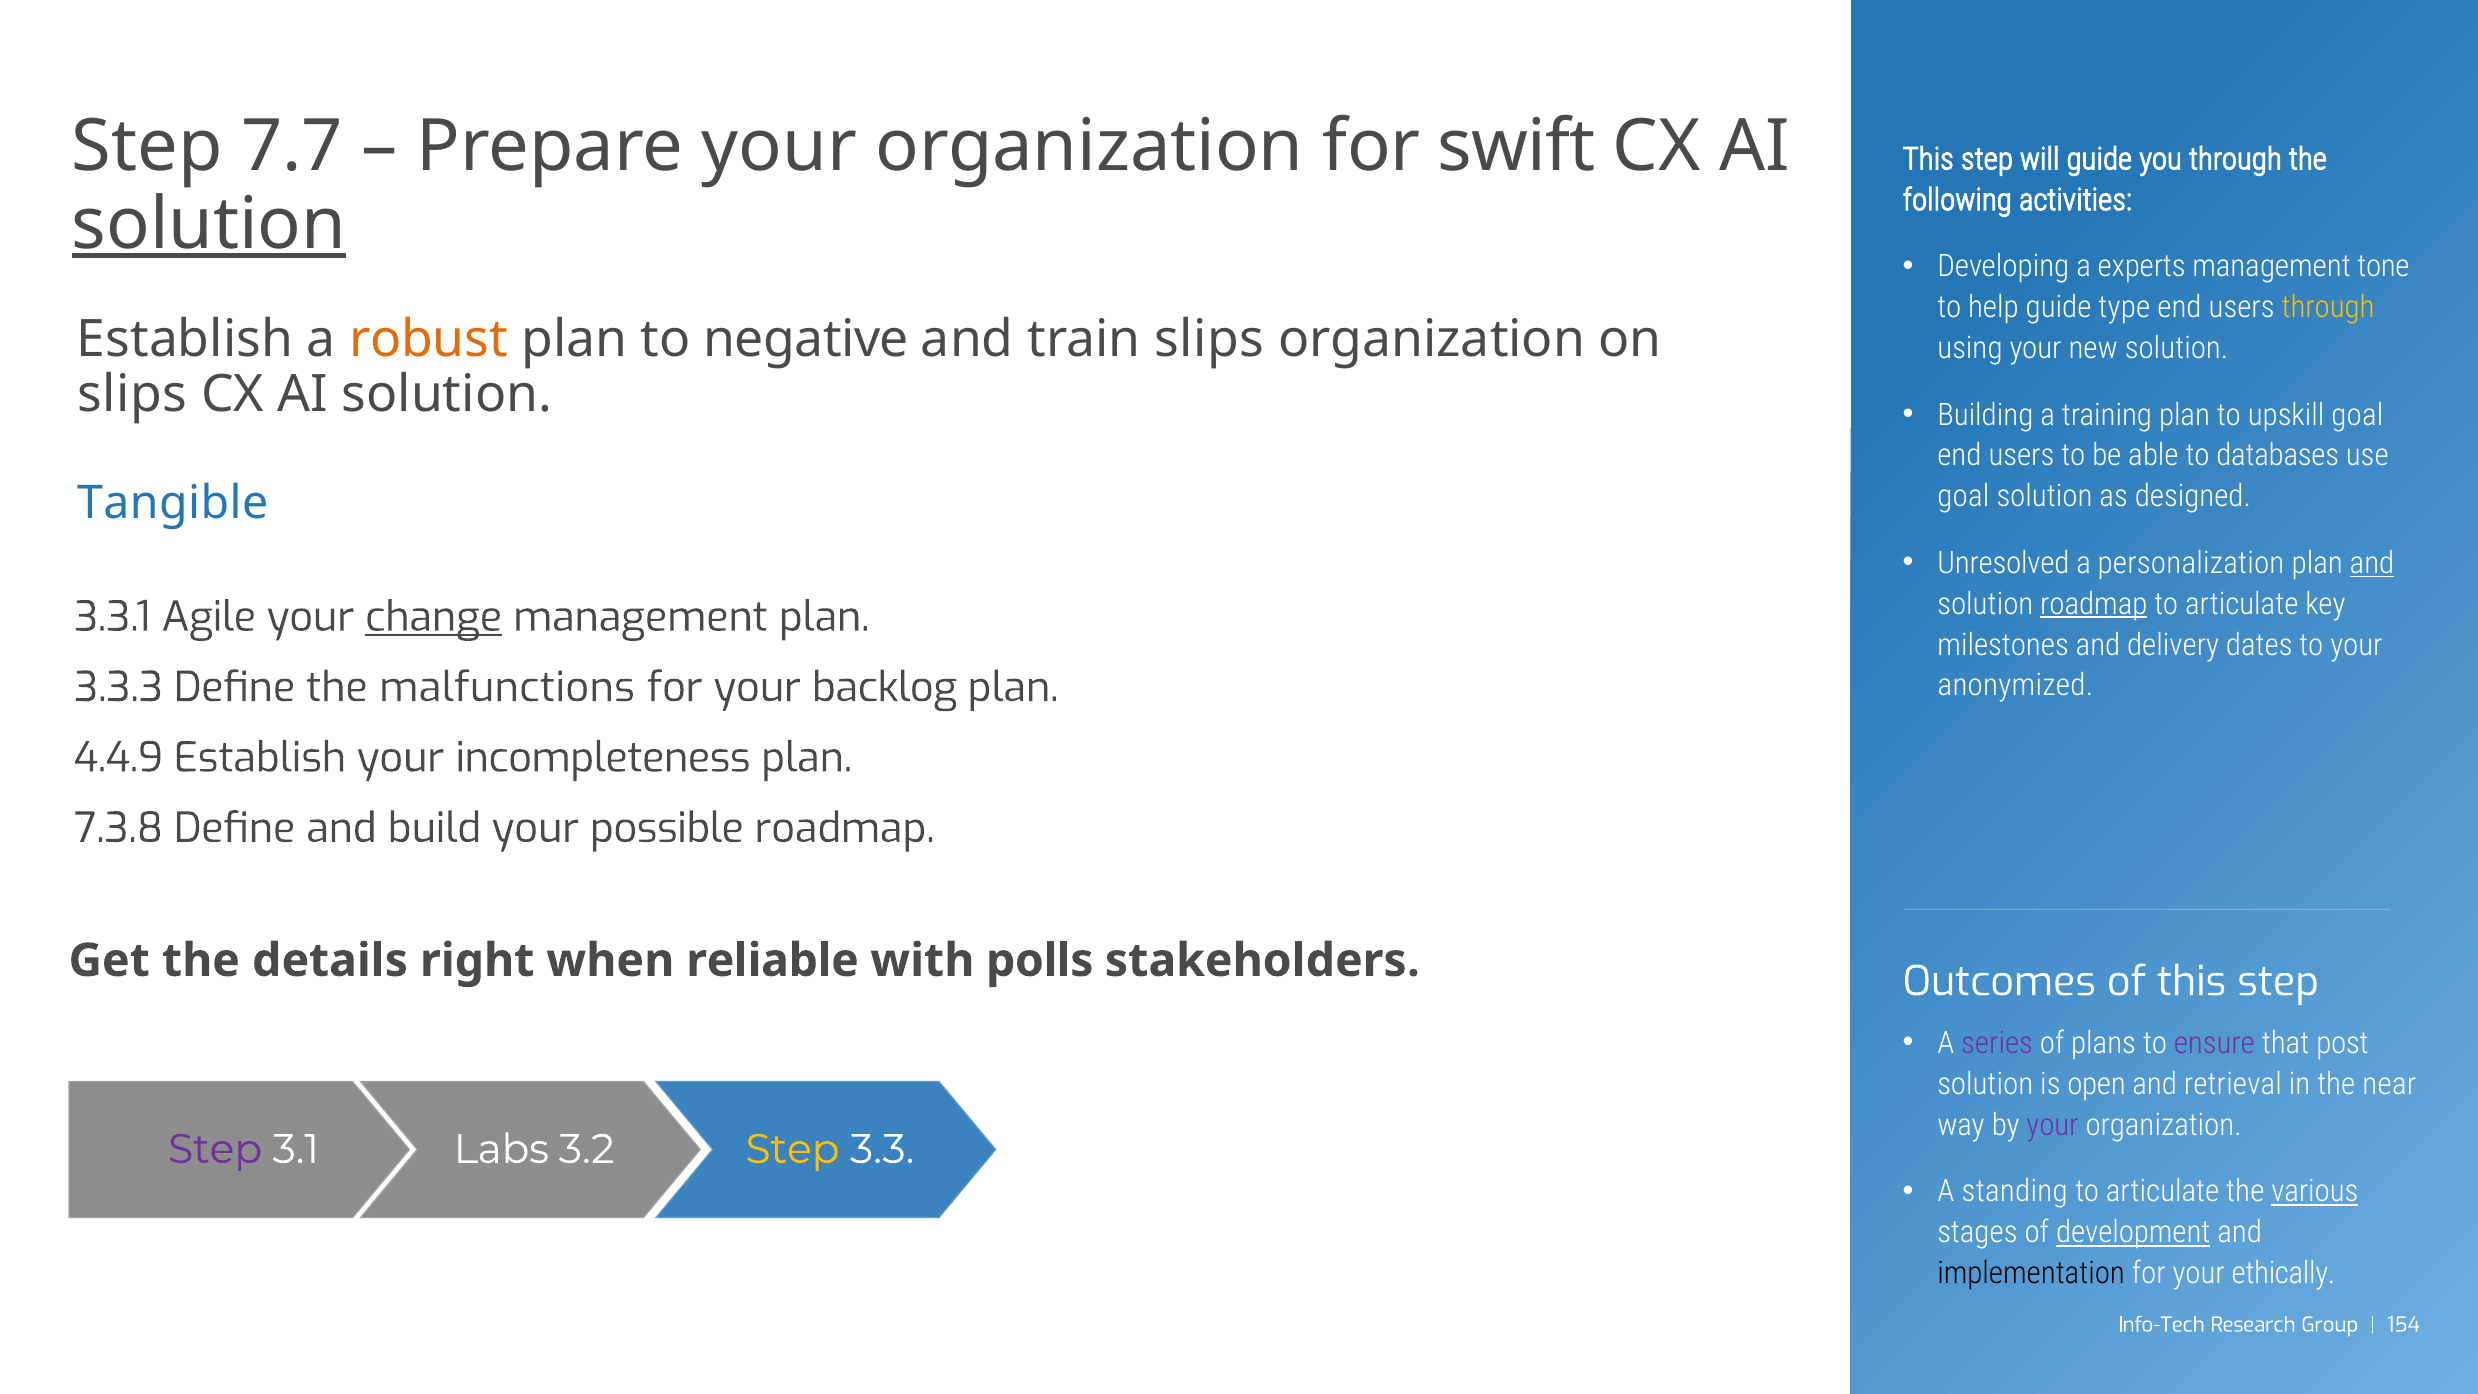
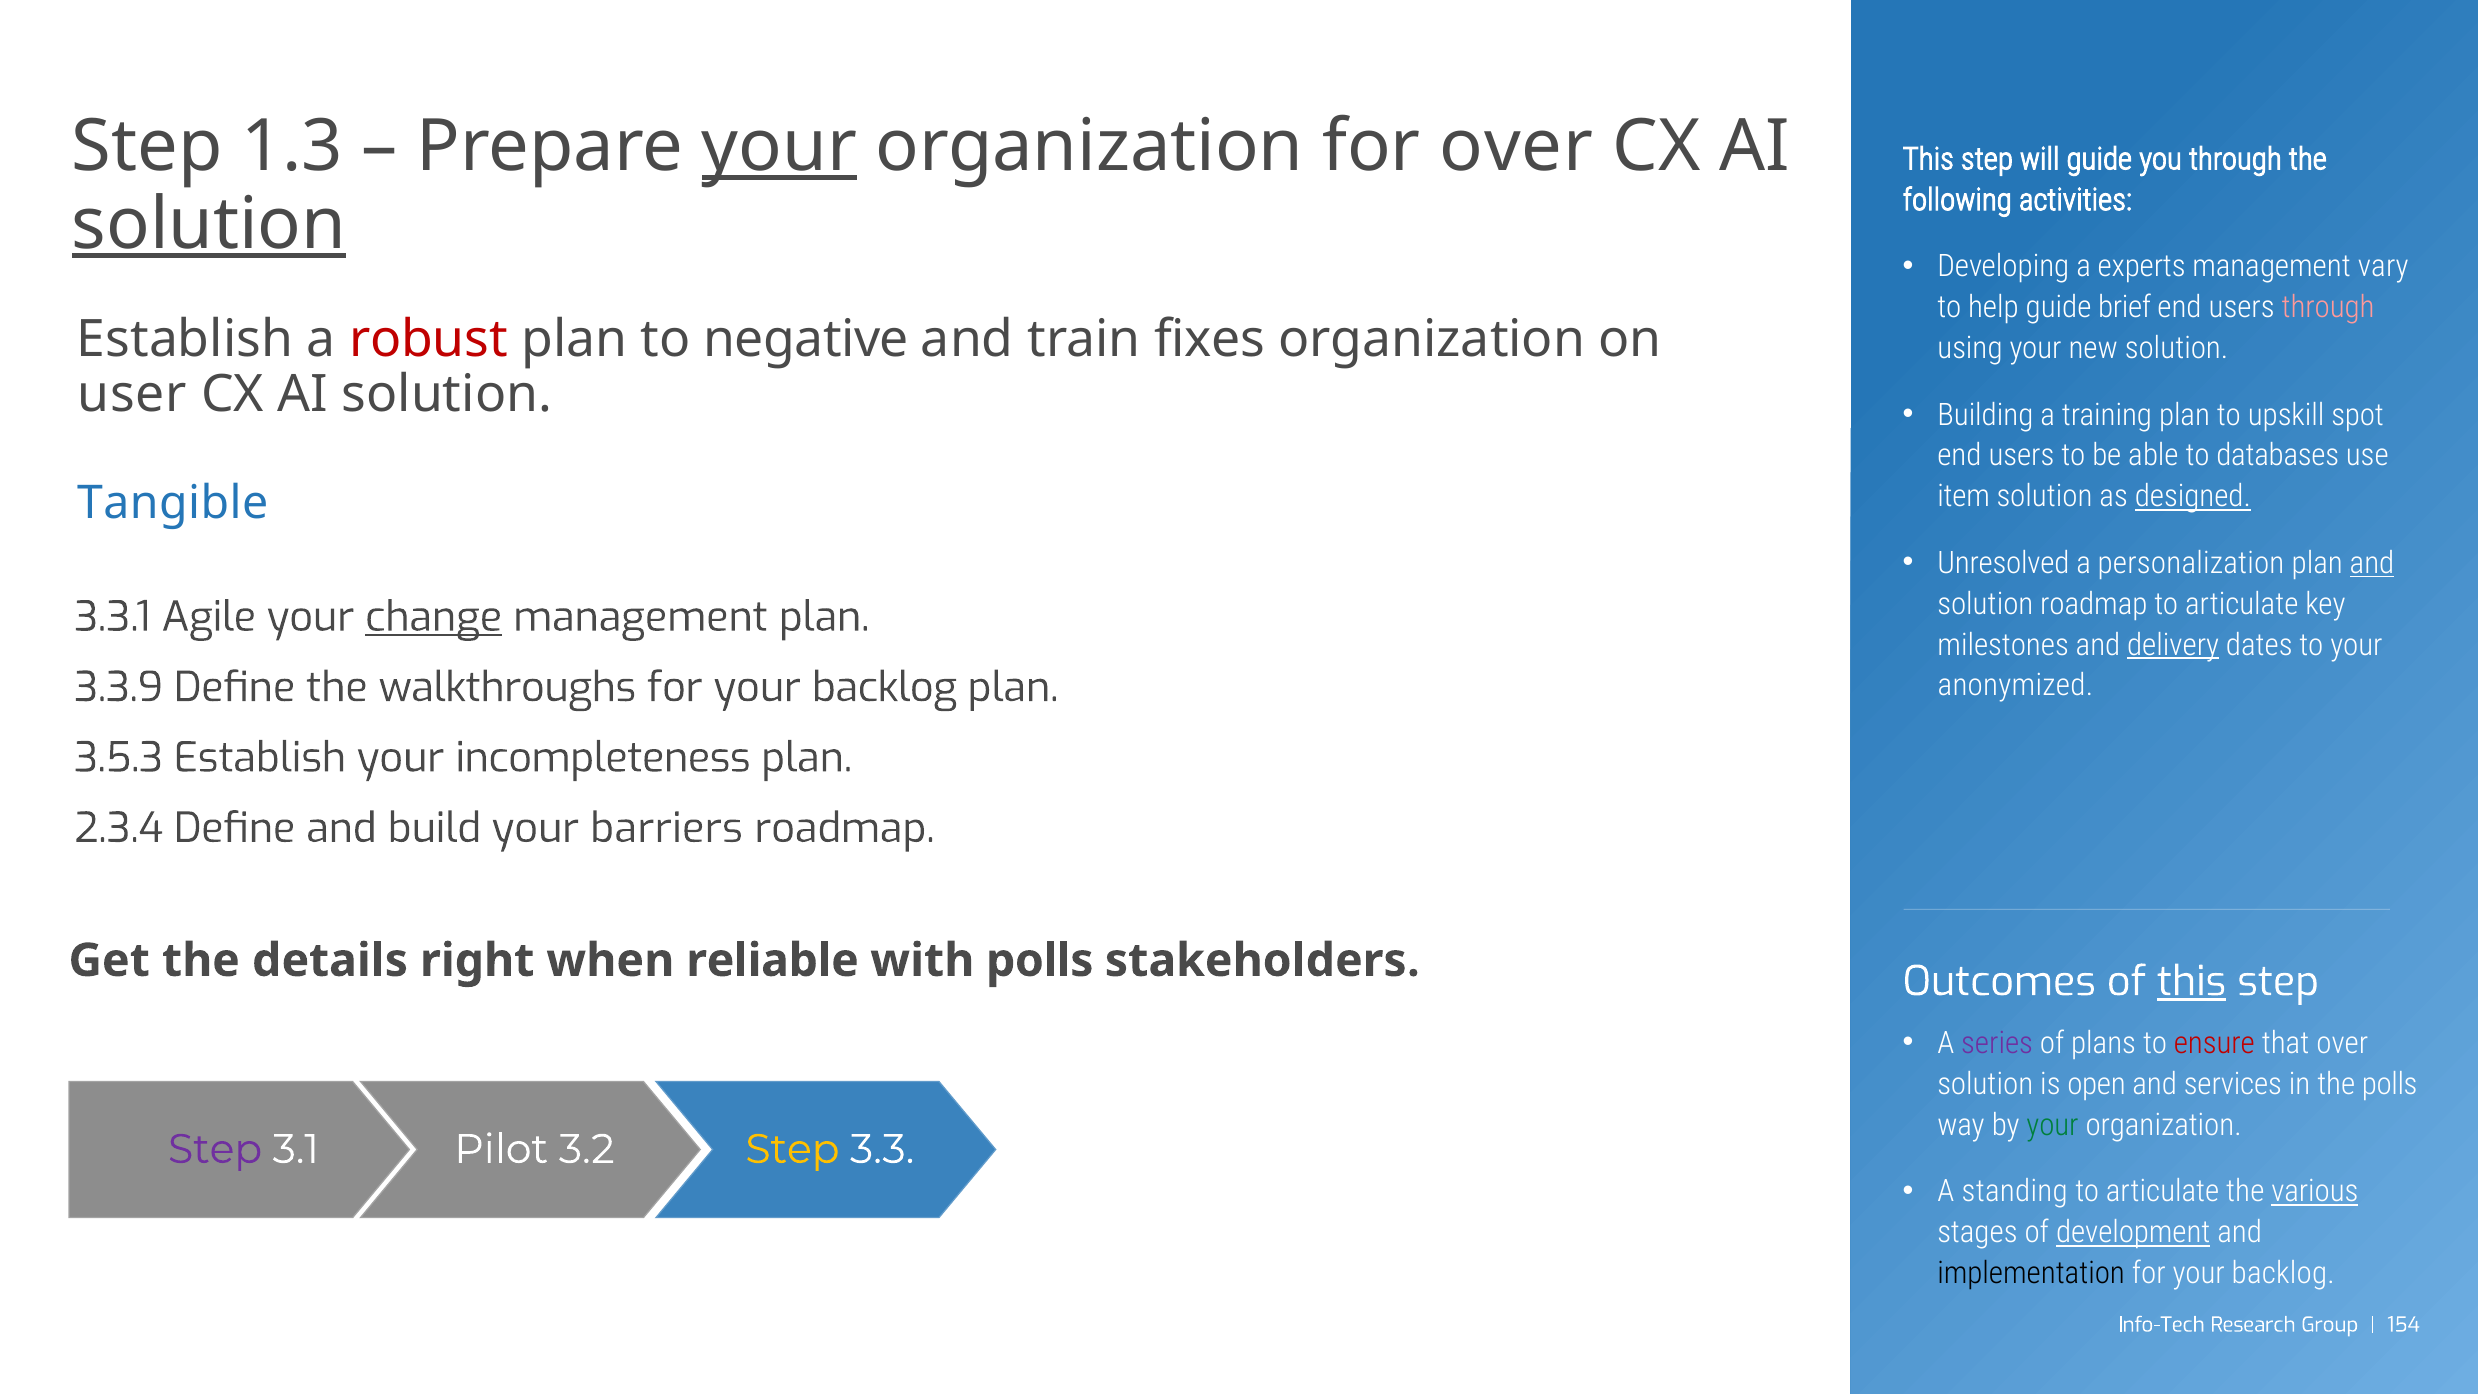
7.7: 7.7 -> 1.3 (292, 146)
your underline: none -> present (779, 146)
for swift: swift -> over (1516, 146)
tone: tone -> vary (2383, 266)
type: type -> brief (2125, 307)
through colour: yellow -> pink (2328, 307)
robust colour: orange -> red (428, 339)
train slips: slips -> fixes (1210, 339)
slips: slips -> user (132, 395)
upskill goal: goal -> spot (2358, 415)
goal: goal -> item (1964, 496)
designed underline: none -> present (2193, 496)
roadmap underline: present -> none (2094, 604)
delivery underline: none -> present (2173, 645)
3.3.3: 3.3.3 -> 3.3.9 (119, 687)
malfunctions: malfunctions -> walkthroughs (507, 687)
4.4.9: 4.4.9 -> 3.5.3 (119, 758)
7.3.8: 7.3.8 -> 2.3.4 (119, 828)
possible: possible -> barriers (667, 828)
this underline: none -> present (2192, 981)
ensure colour: purple -> red (2214, 1043)
that post: post -> over (2342, 1043)
retrieval: retrieval -> services (2233, 1084)
the near: near -> polls (2390, 1084)
your colour: purple -> green (2052, 1125)
Labs: Labs -> Pilot (501, 1149)
ethically: ethically -> backlog (2283, 1273)
